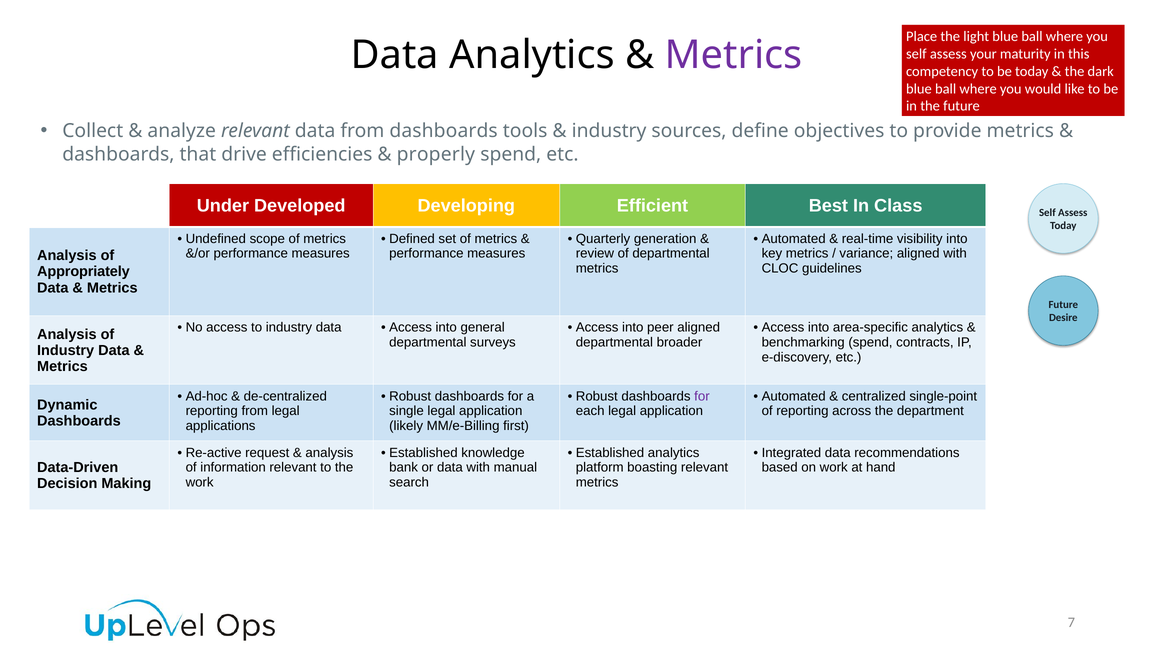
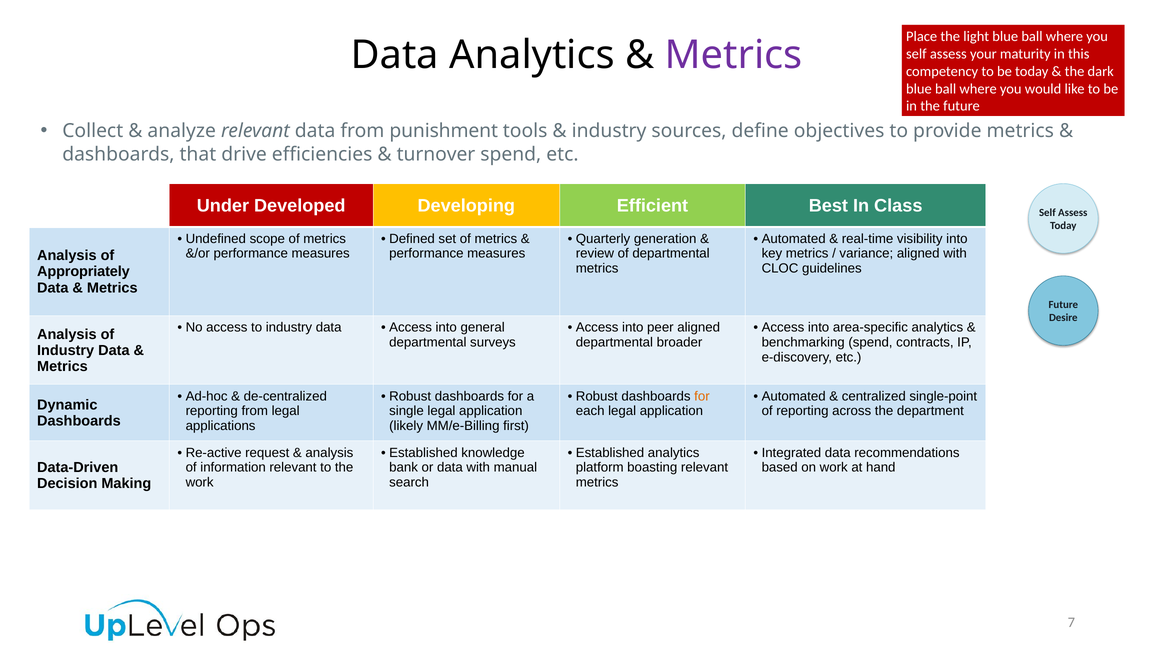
from dashboards: dashboards -> punishment (444, 131)
properly: properly -> turnover (436, 154)
for colour: purple -> orange (702, 396)
